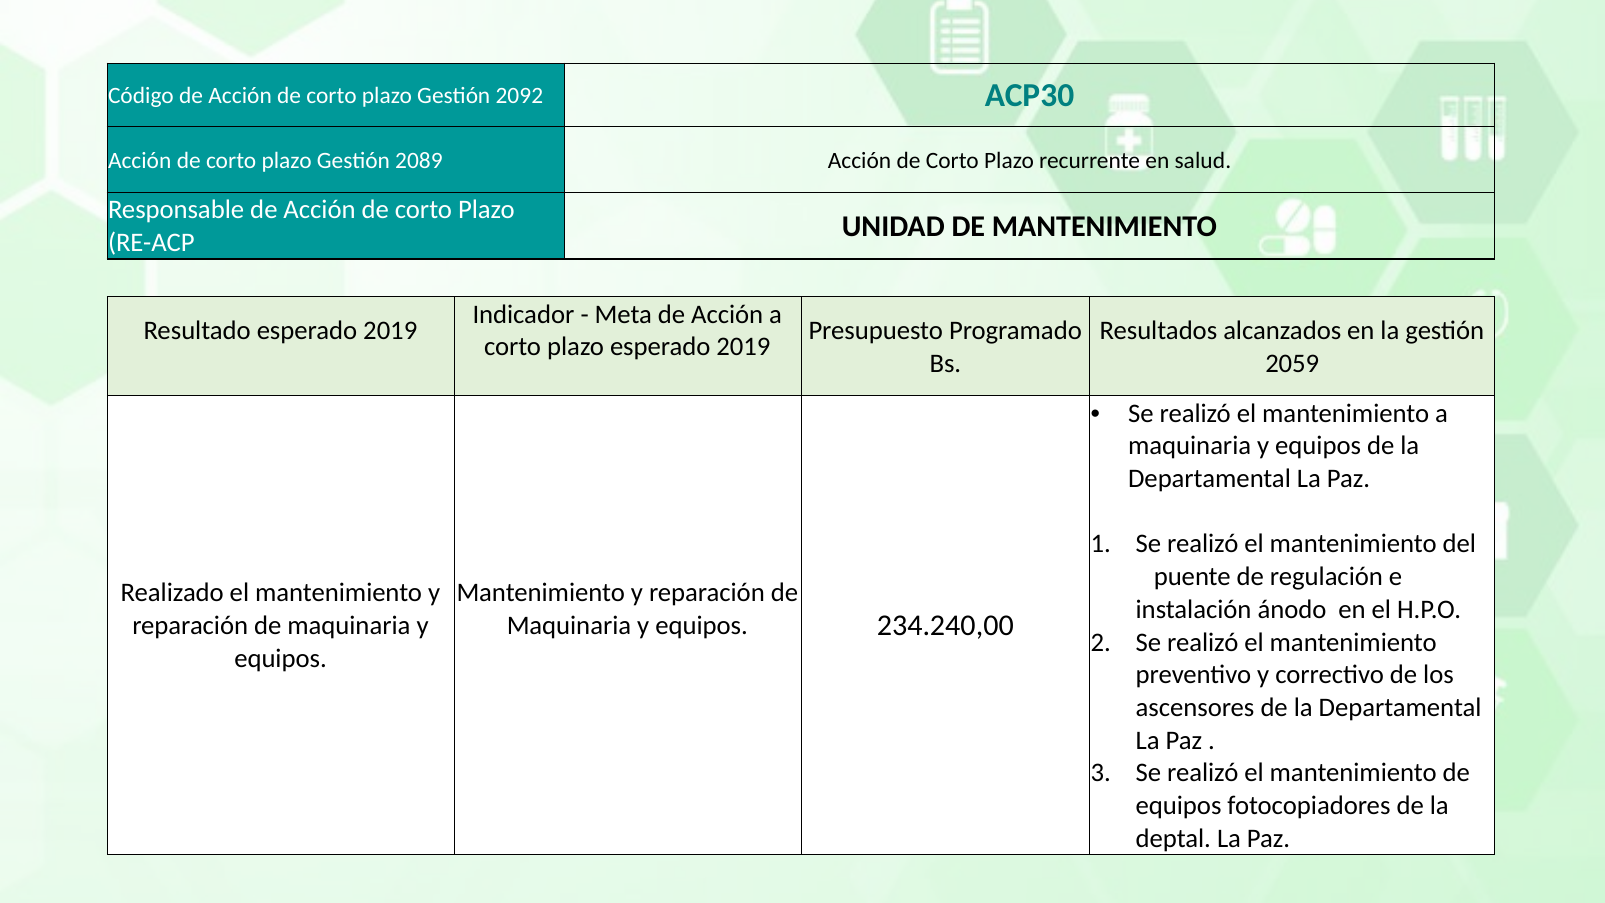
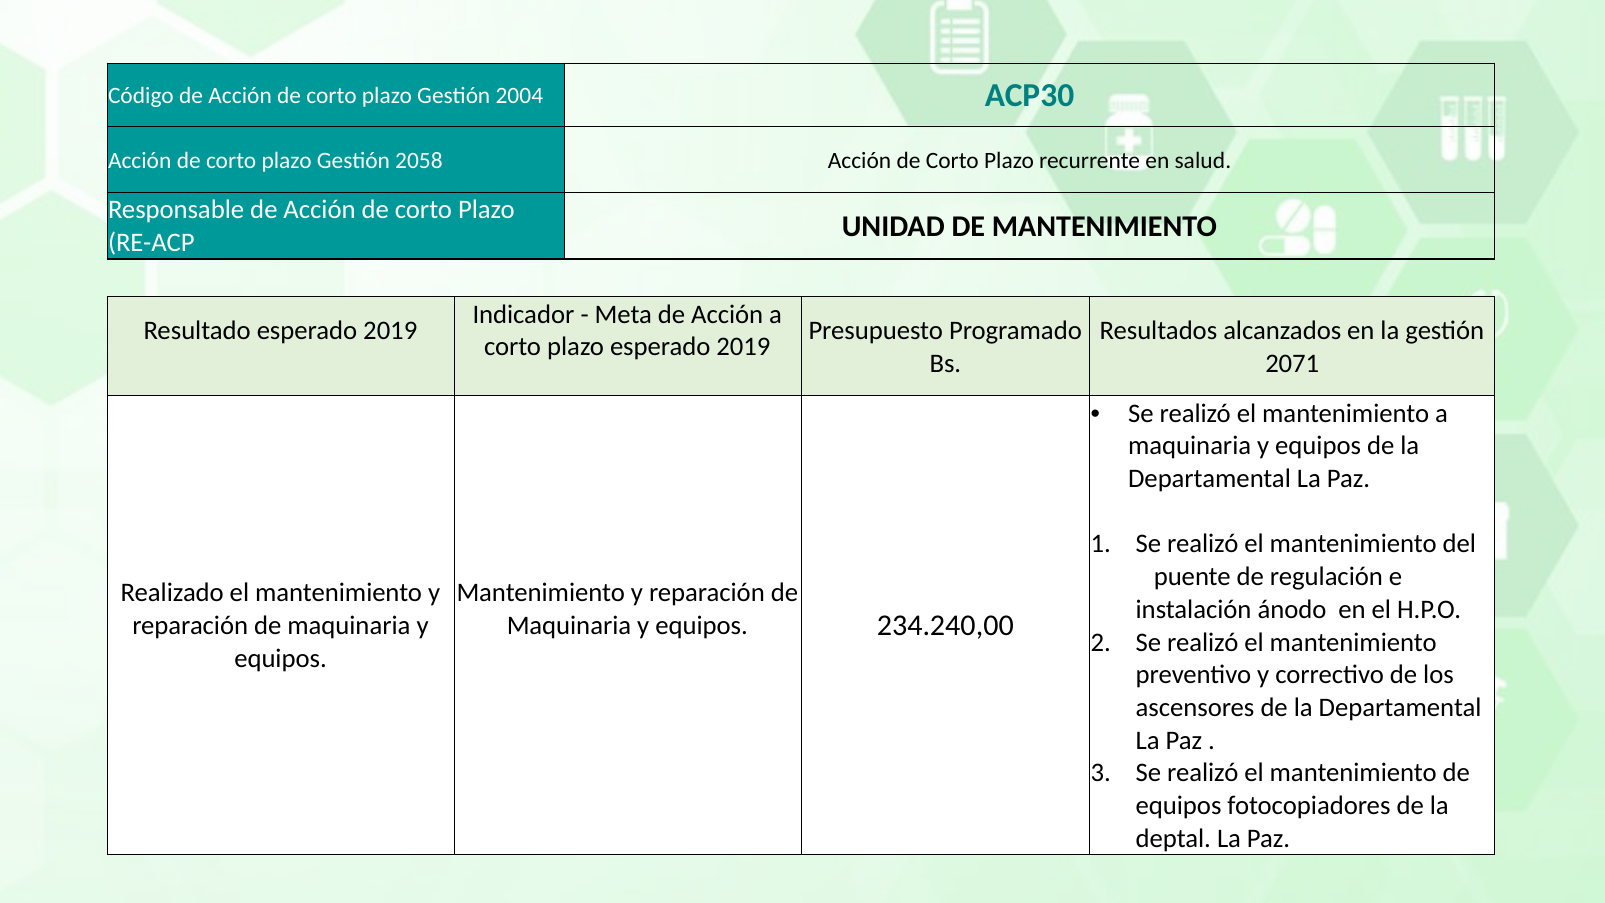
2092: 2092 -> 2004 (519, 96)
2089: 2089 -> 2058 (419, 160)
2059: 2059 -> 2071 (1292, 363)
